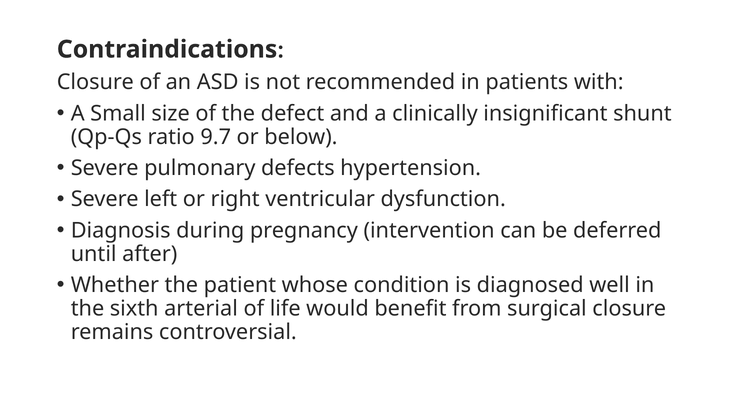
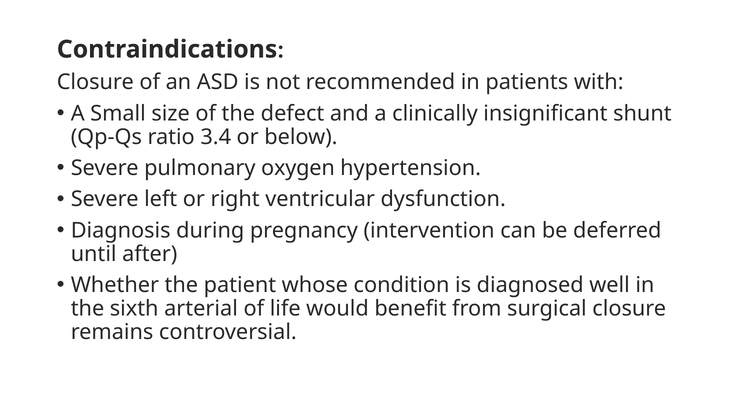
9.7: 9.7 -> 3.4 (216, 137)
defects: defects -> oxygen (298, 168)
